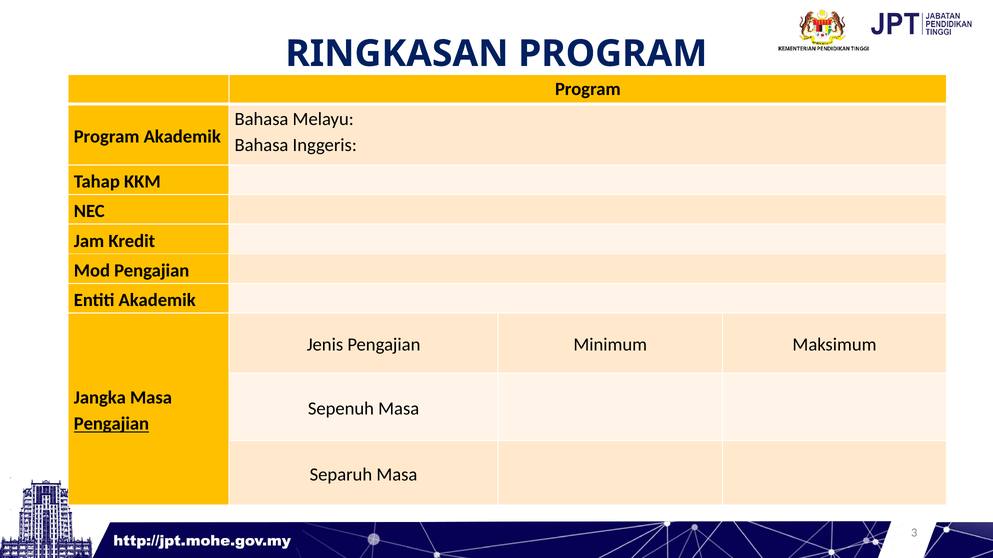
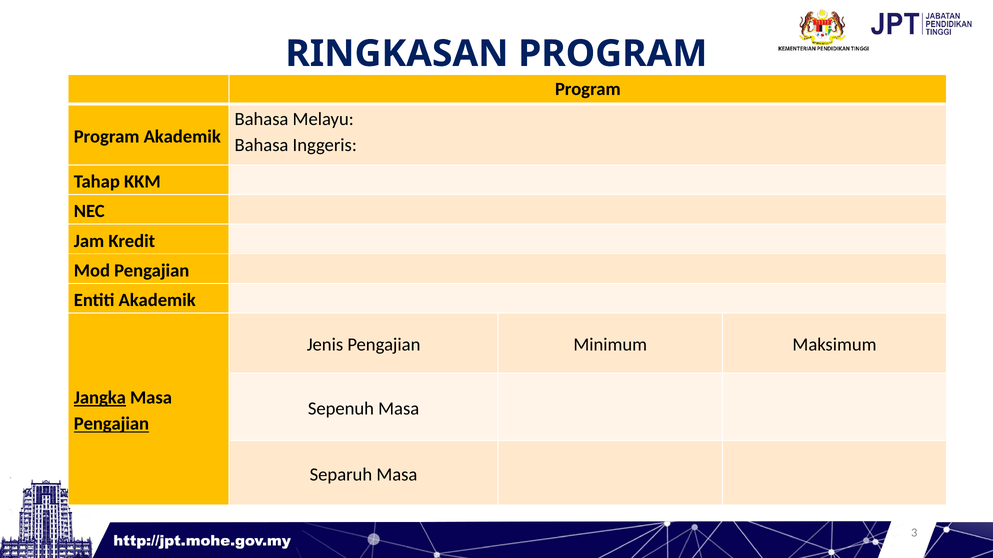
Jangka underline: none -> present (100, 398)
